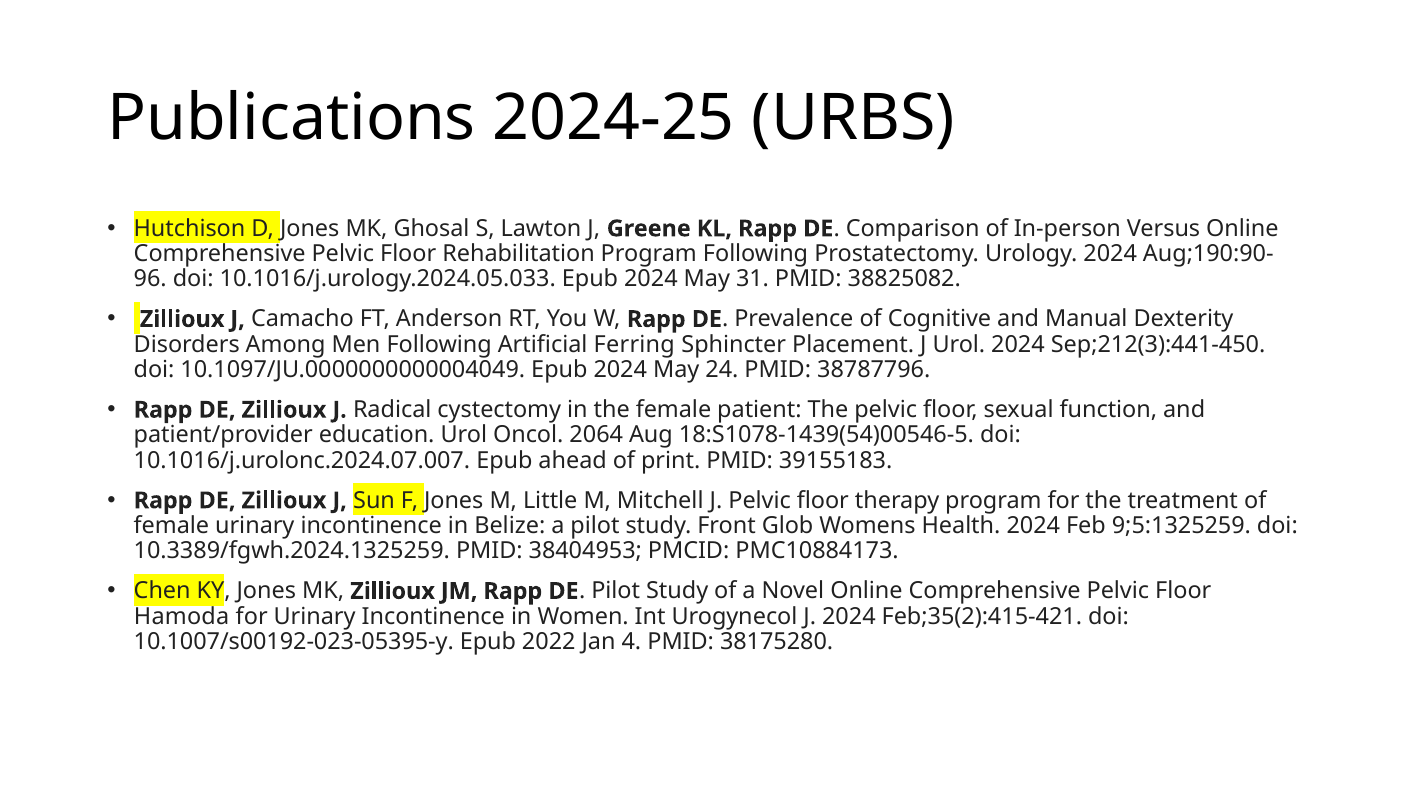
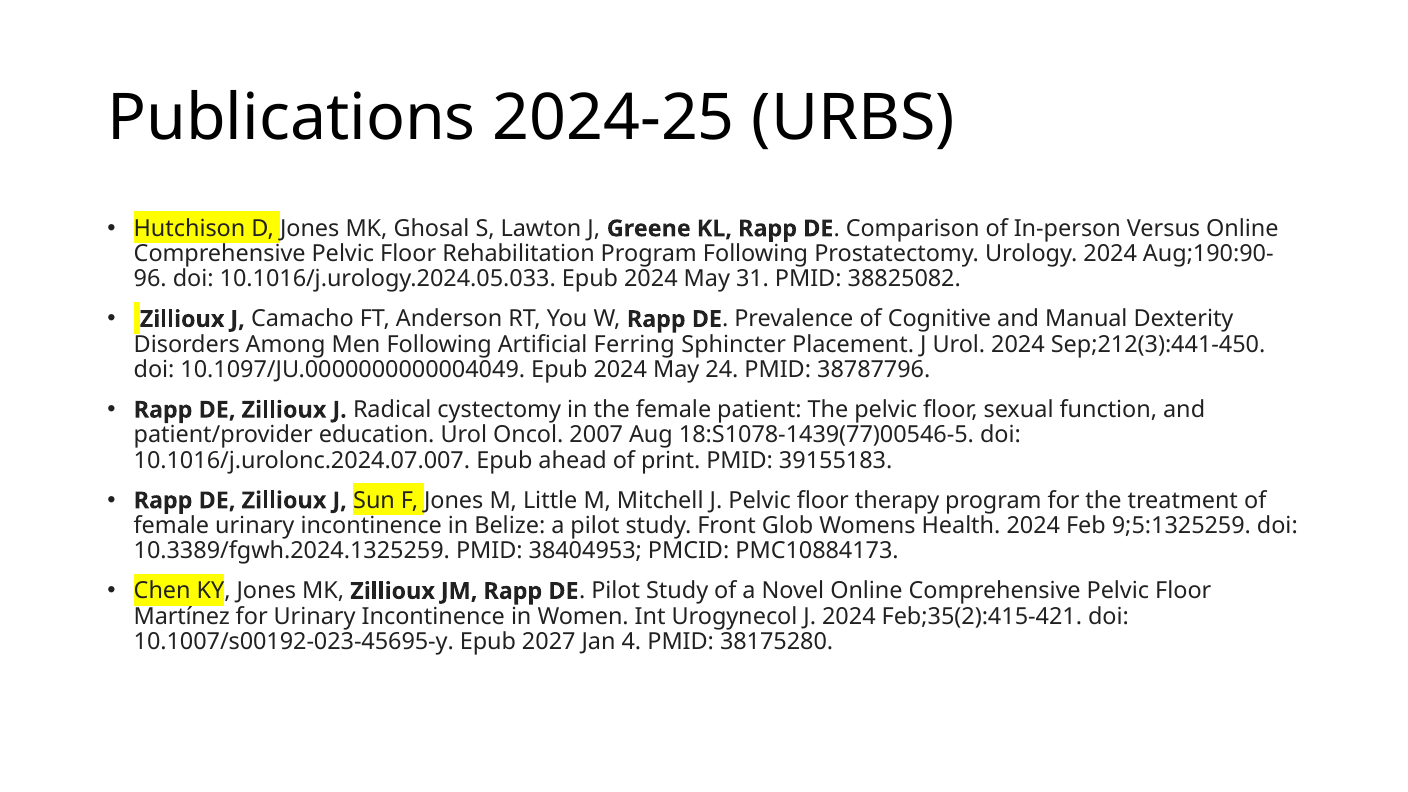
2064: 2064 -> 2007 (596, 435)
18:S1078-1439(54)00546-5: 18:S1078-1439(54)00546-5 -> 18:S1078-1439(77)00546-5 (826, 435)
Hamoda: Hamoda -> Martínez (182, 616)
10.1007/s00192-023-05395-y: 10.1007/s00192-023-05395-y -> 10.1007/s00192-023-45695-y (294, 642)
2022: 2022 -> 2027 (549, 642)
